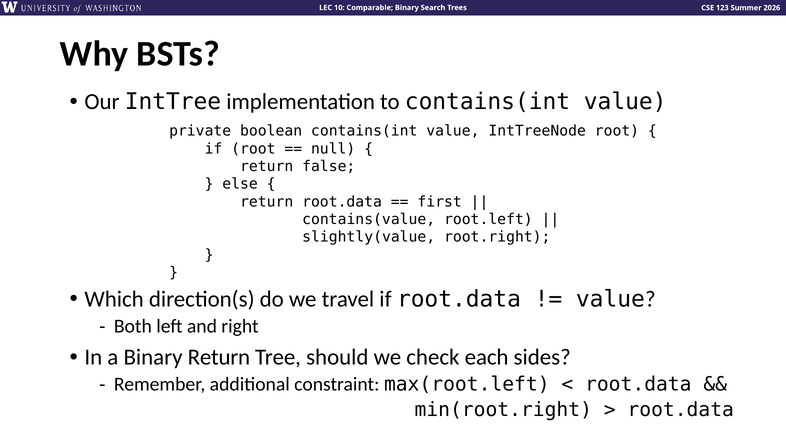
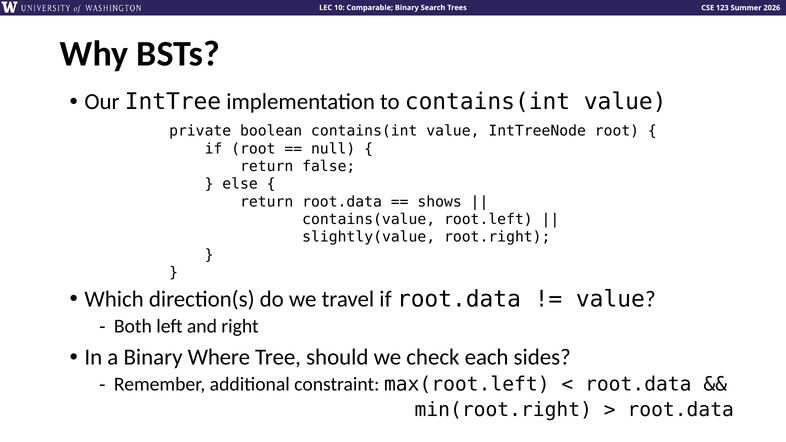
first: first -> shows (440, 202)
Binary Return: Return -> Where (219, 357)
